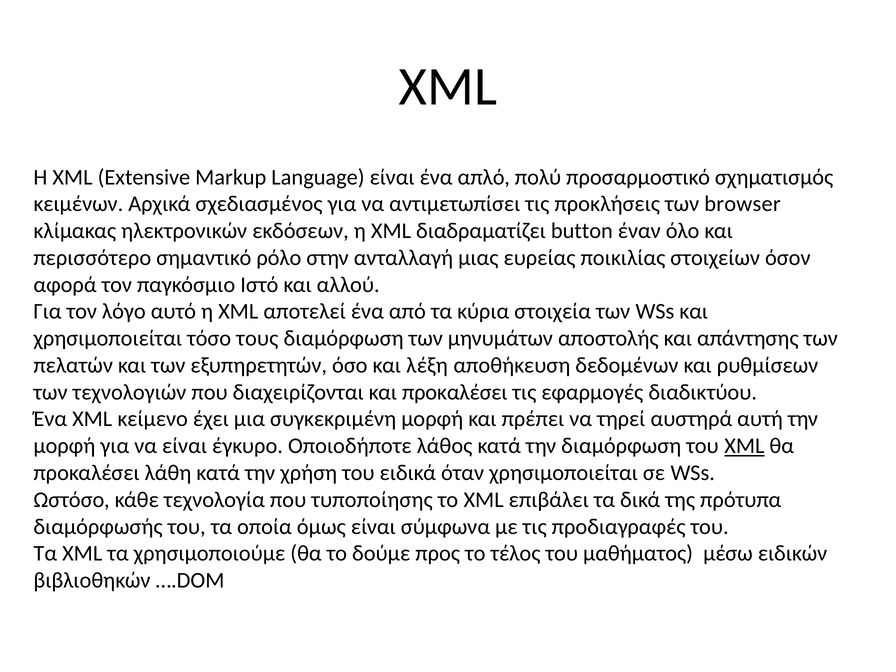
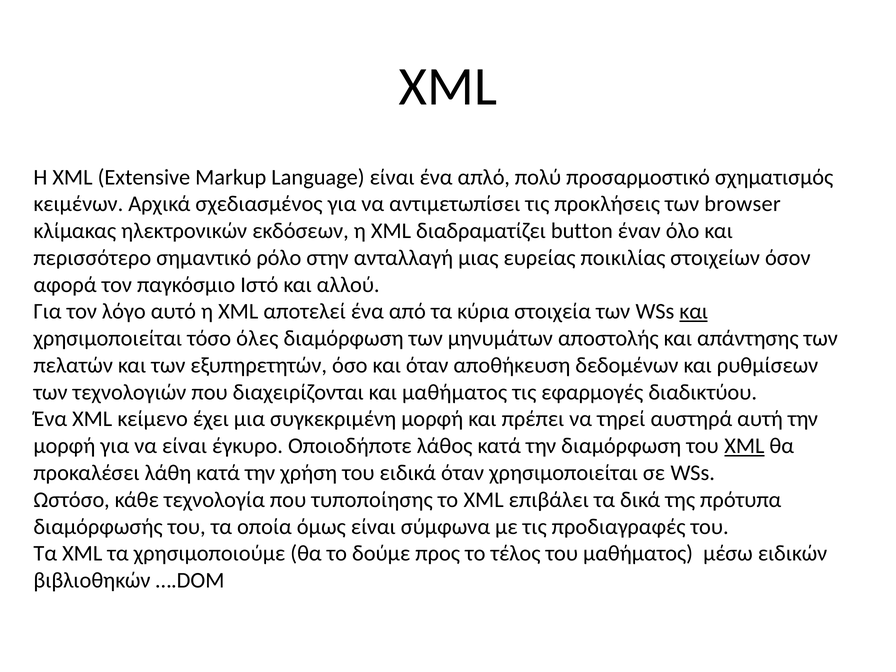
και underline: none -> present (694, 312)
τους: τους -> όλες (257, 338)
και λέξη: λέξη -> όταν (427, 365)
και προκαλέσει: προκαλέσει -> μαθήματος (455, 392)
